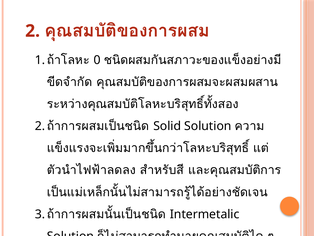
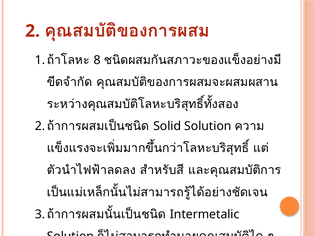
0: 0 -> 8 (97, 60)
